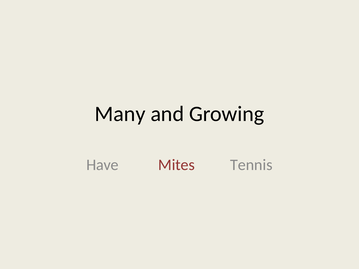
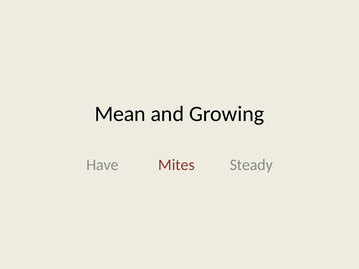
Many: Many -> Mean (120, 114)
Tennis: Tennis -> Steady (251, 165)
